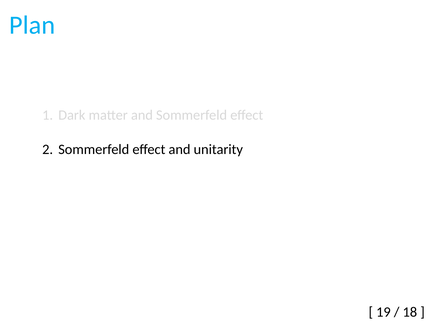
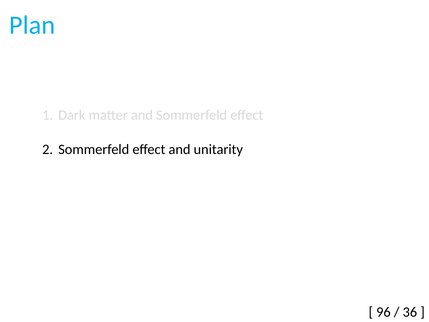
19: 19 -> 96 (383, 312)
18: 18 -> 36 (410, 312)
